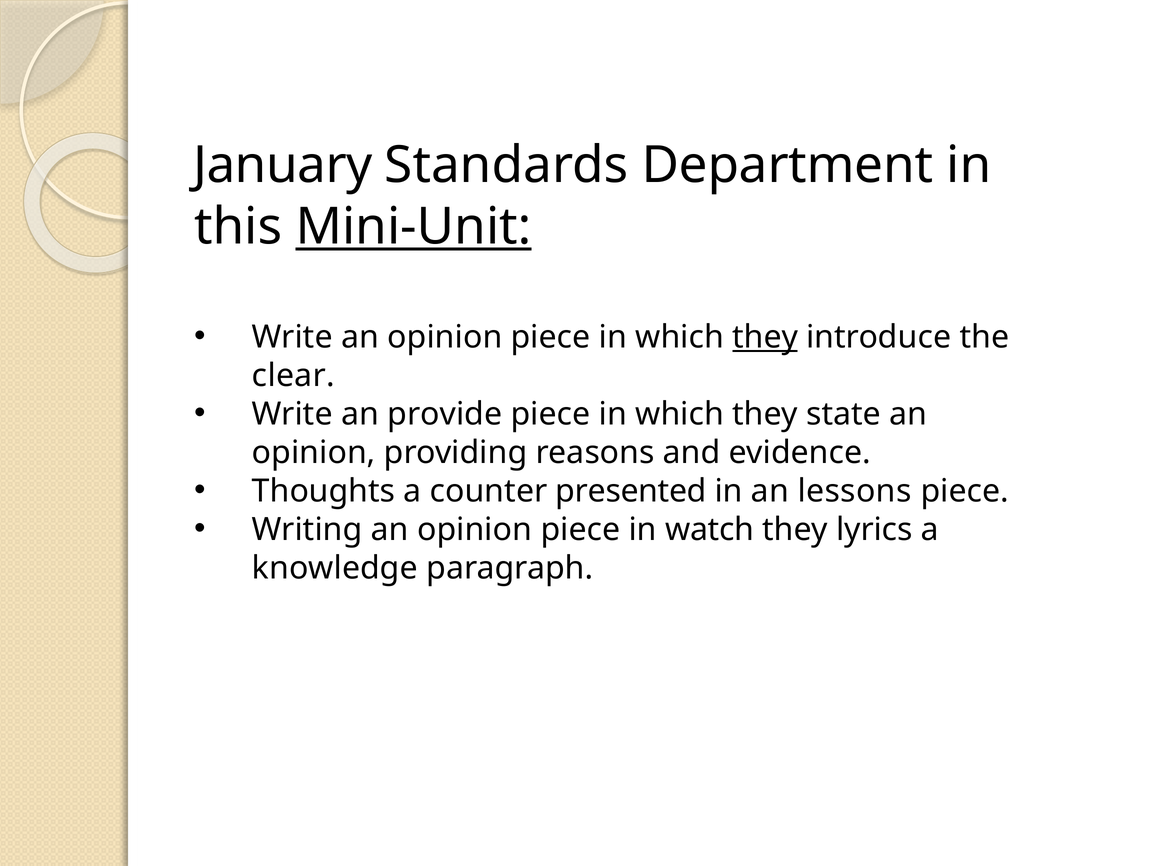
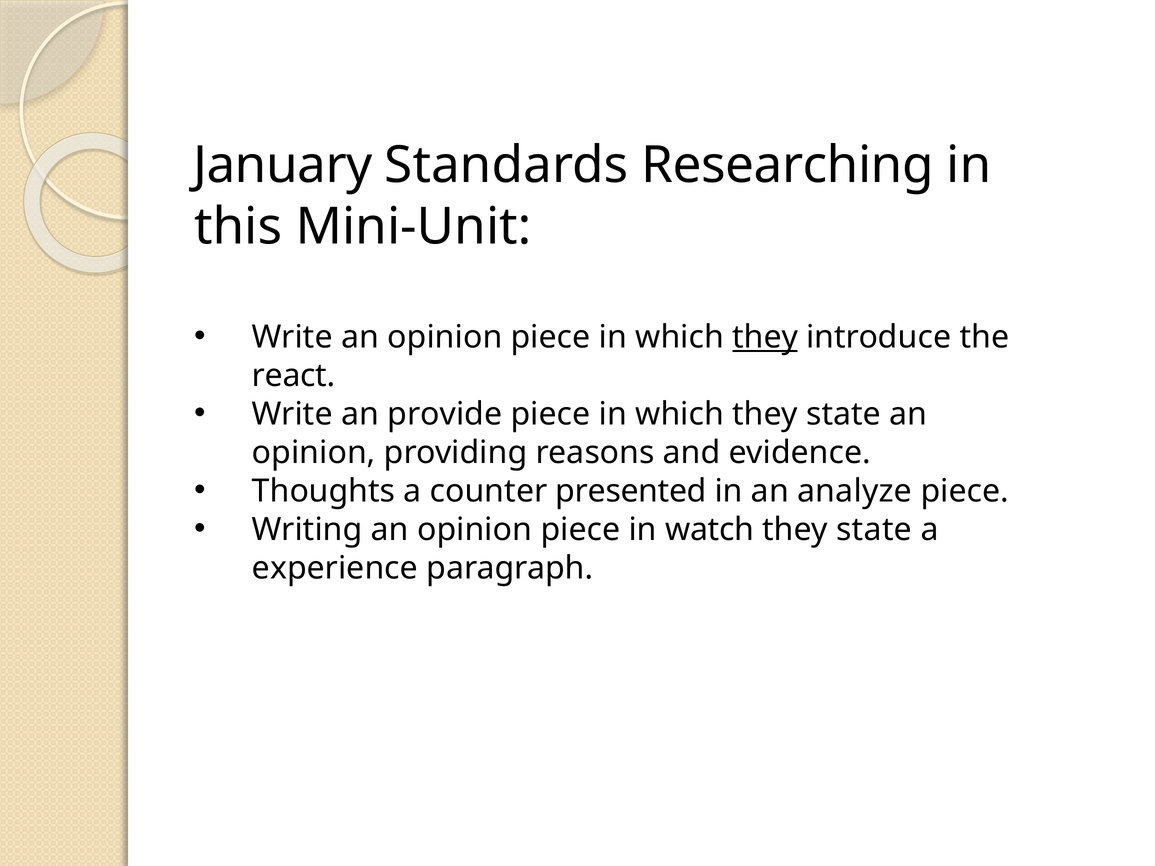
Department: Department -> Researching (788, 165)
Mini-Unit underline: present -> none (414, 227)
clear: clear -> react (294, 376)
lessons: lessons -> analyze (855, 491)
lyrics: lyrics -> state (874, 530)
knowledge: knowledge -> experience (335, 568)
